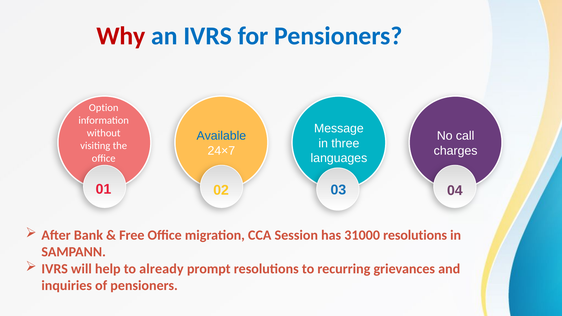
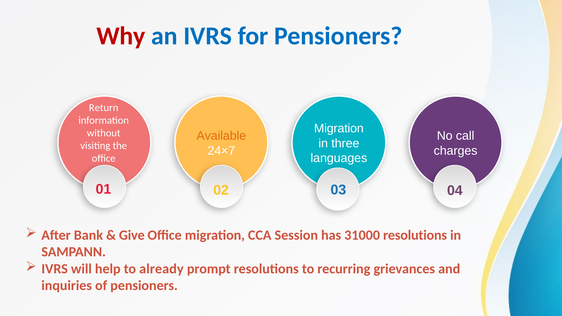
Option: Option -> Return (104, 108)
Message: Message -> Migration (339, 129)
Available colour: blue -> orange (221, 136)
Free: Free -> Give (132, 235)
